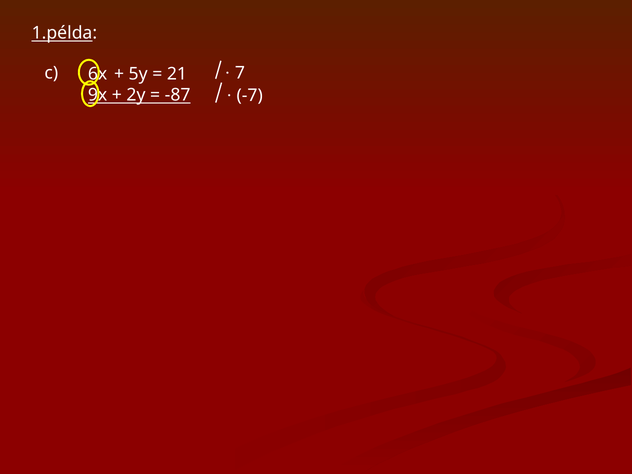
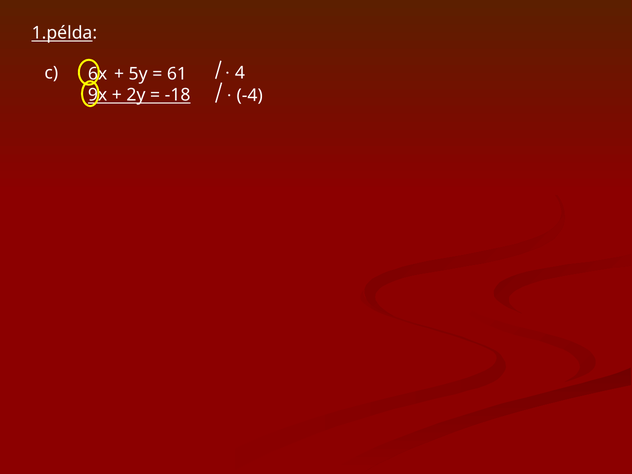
7: 7 -> 4 (240, 73)
21: 21 -> 61 (177, 74)
-7: -7 -> -4 (250, 96)
-87: -87 -> -18 (178, 95)
